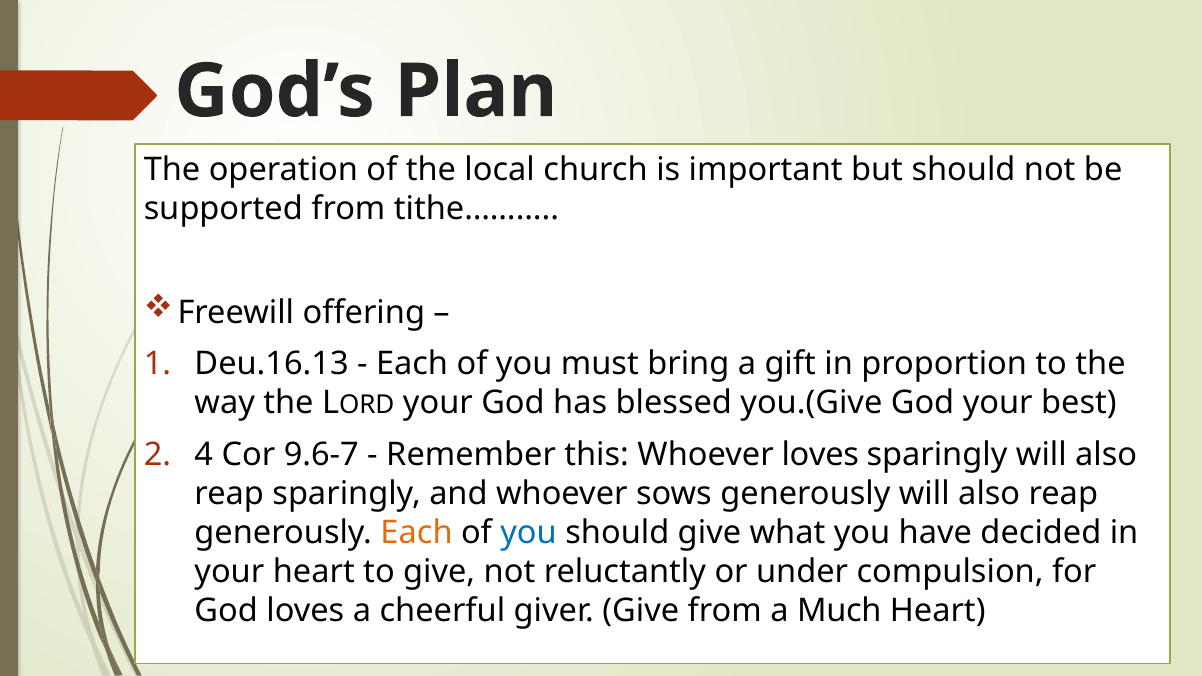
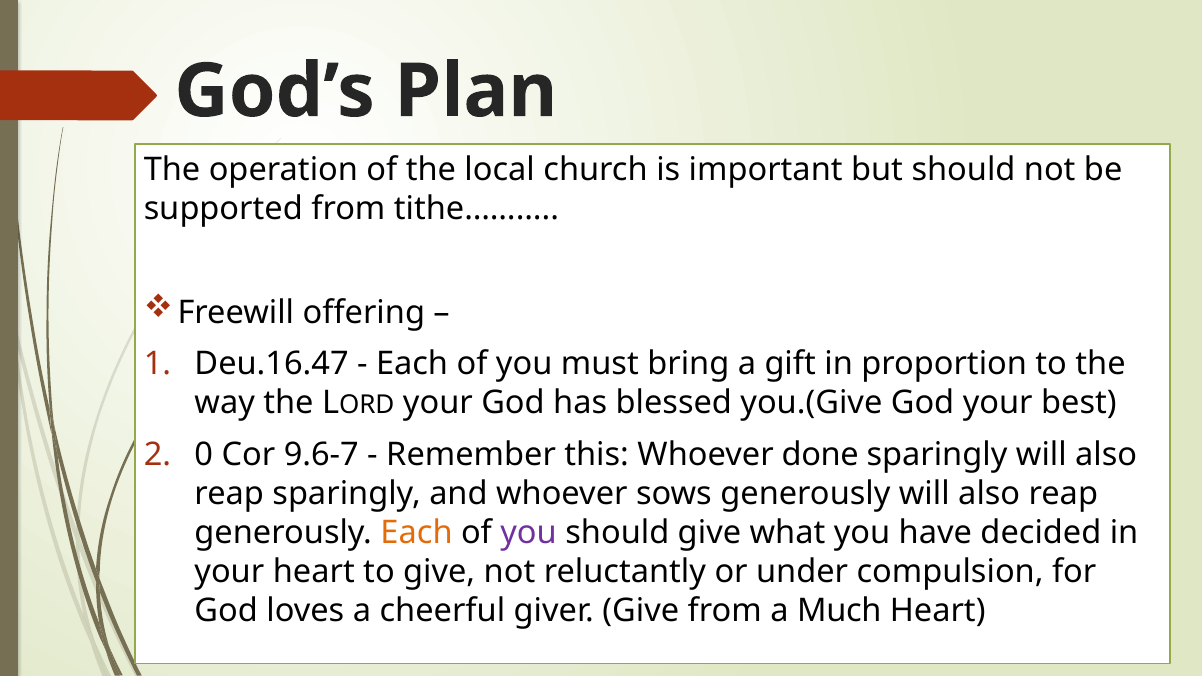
Deu.16.13: Deu.16.13 -> Deu.16.47 (272, 364)
4: 4 -> 0 (204, 455)
Whoever loves: loves -> done (820, 455)
you colour: blue -> purple (529, 533)
